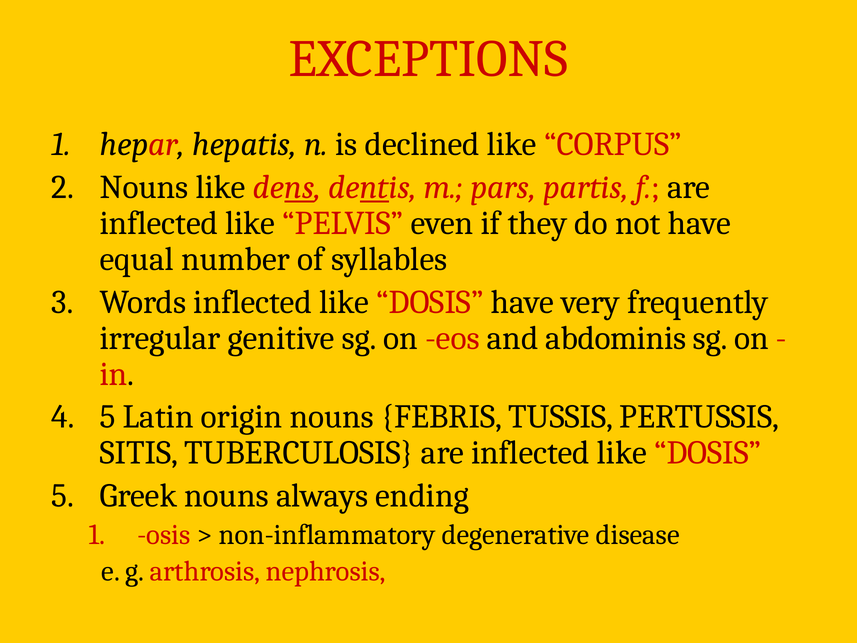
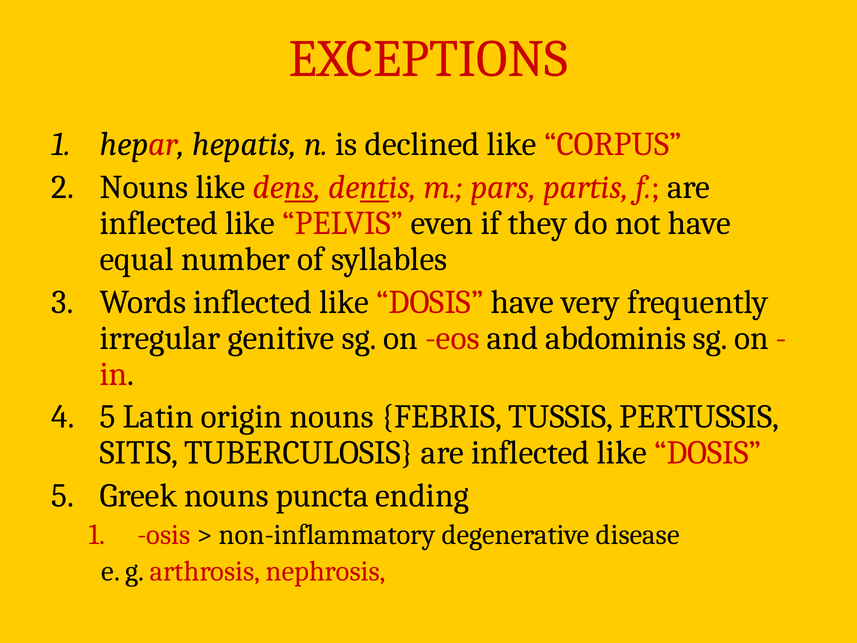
always: always -> puncta (322, 496)
